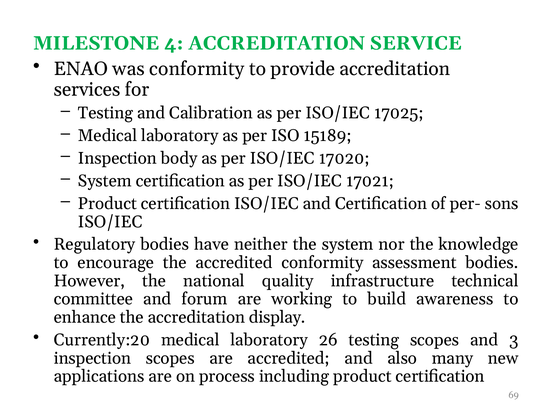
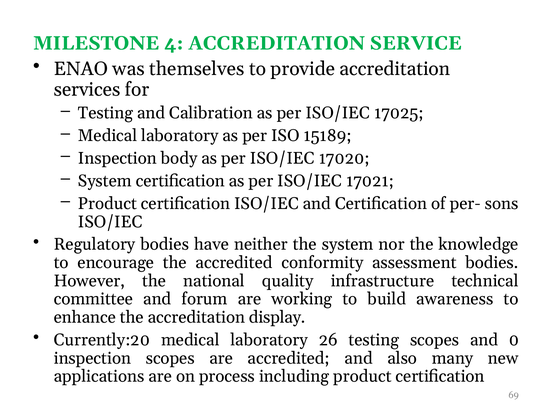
was conformity: conformity -> themselves (197, 69)
3: 3 -> 0 (514, 340)
